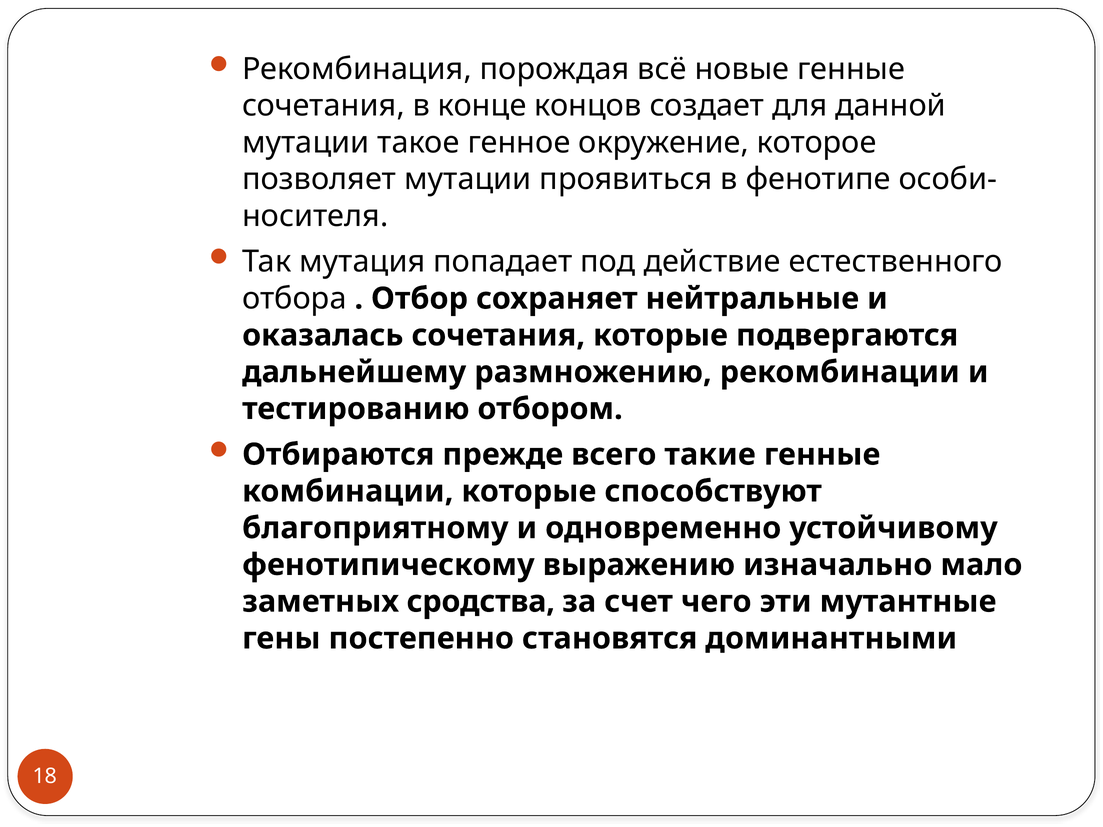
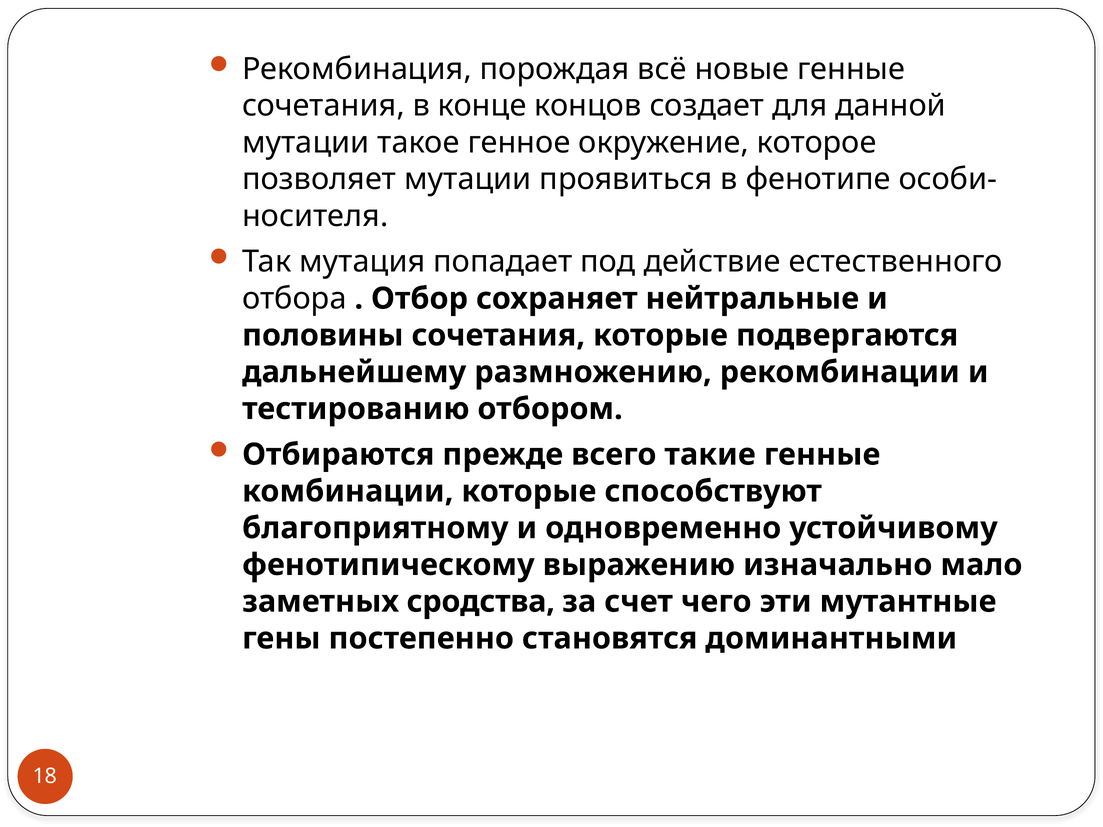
оказалась: оказалась -> половины (323, 335)
